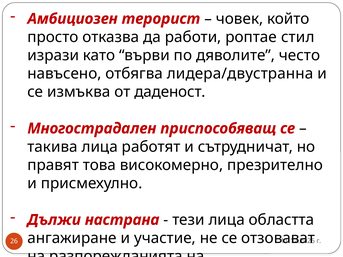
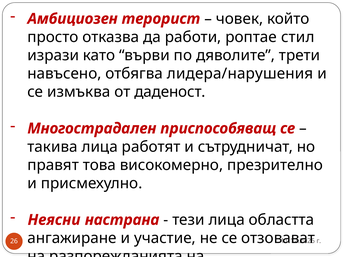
често: често -> трети (300, 55)
лидера/двустранна: лидера/двустранна -> лидера/нарушения (240, 74)
Дължи: Дължи -> Неясни (54, 220)
